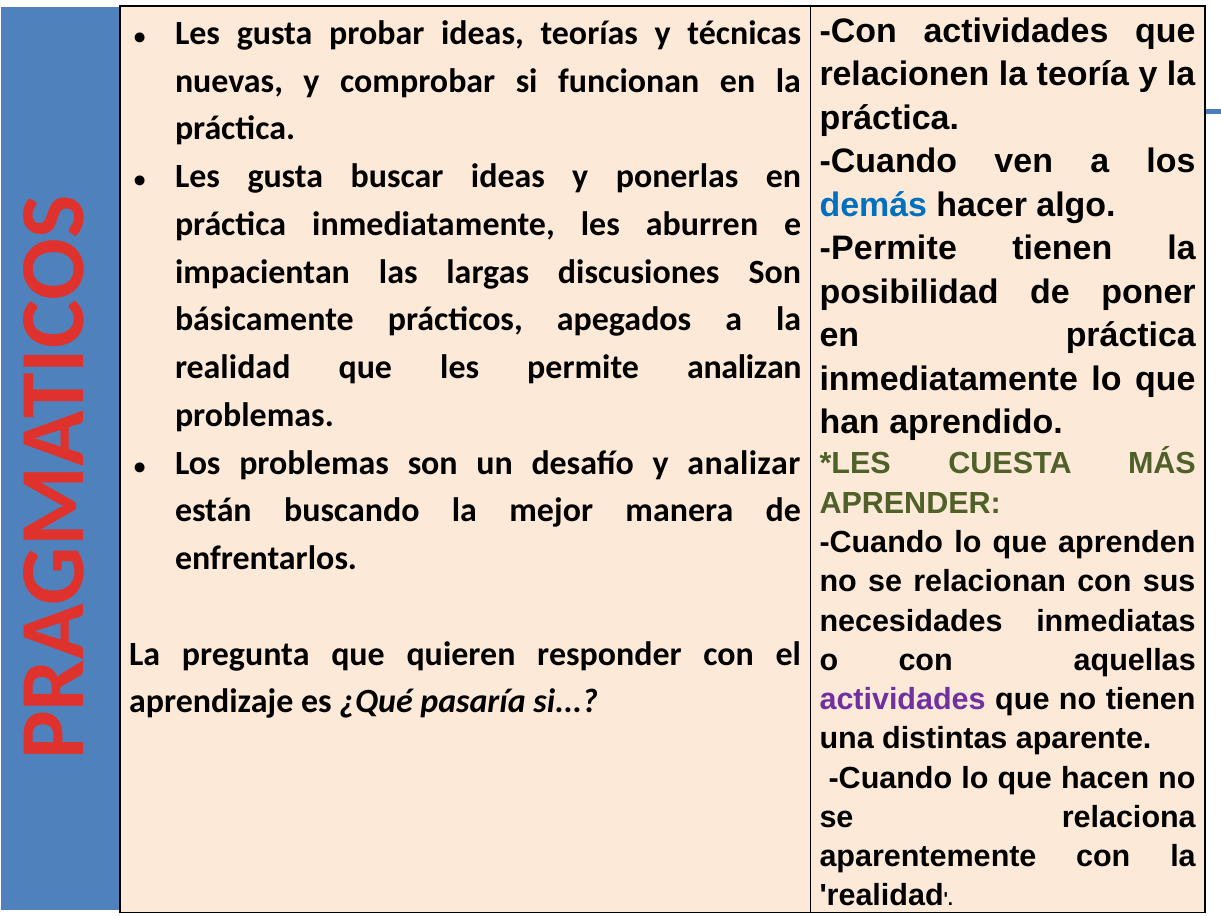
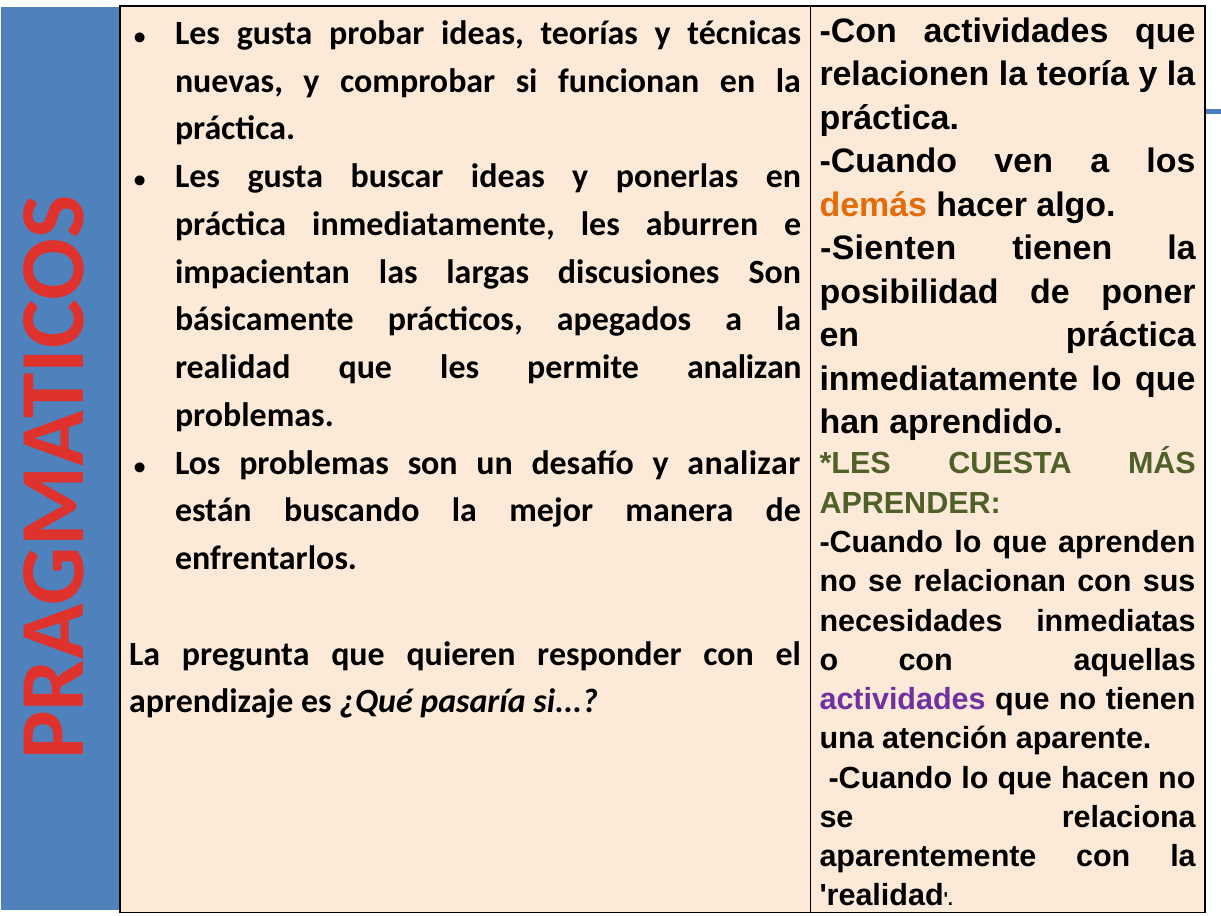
demás colour: blue -> orange (873, 205)
Permite: Permite -> Sienten (888, 249)
distintas: distintas -> atención (945, 739)
